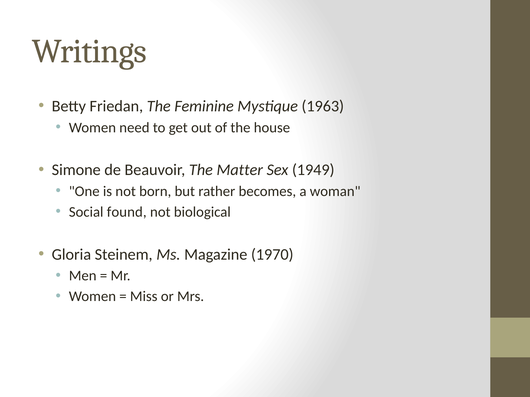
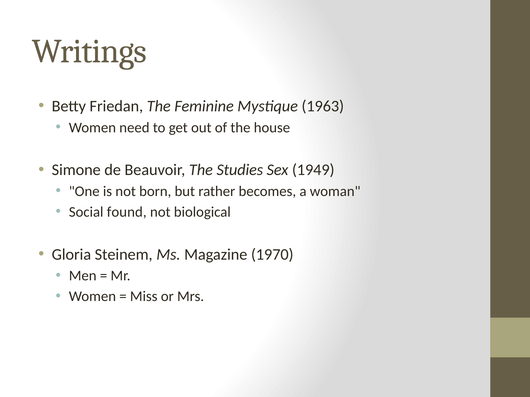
Matter: Matter -> Studies (240, 170)
